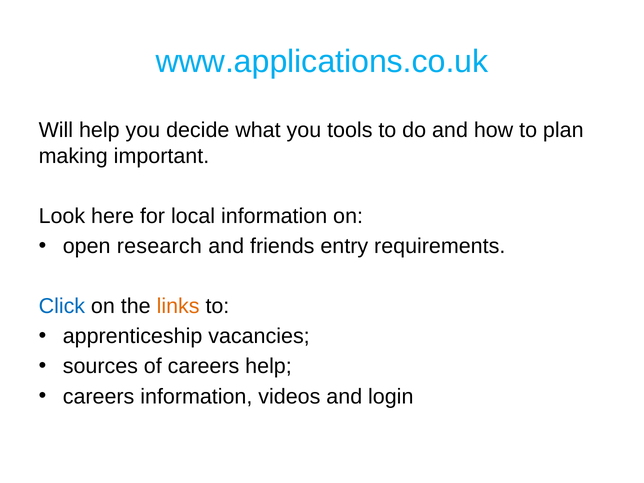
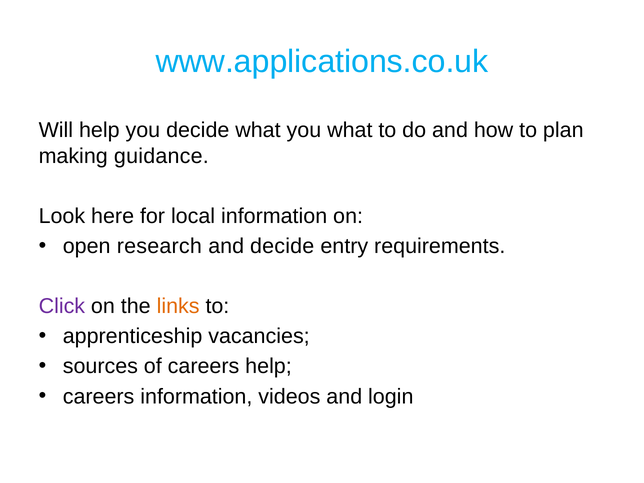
you tools: tools -> what (350, 130)
important: important -> guidance (161, 156)
and friends: friends -> decide (282, 246)
Click colour: blue -> purple (62, 306)
